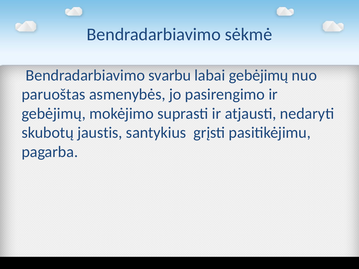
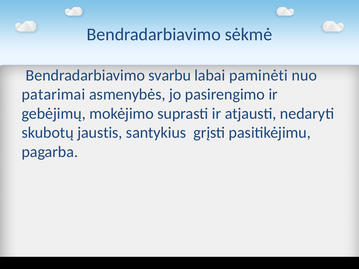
labai gebėjimų: gebėjimų -> paminėti (258, 75)
paruoštas: paruoštas -> patarimai (53, 94)
